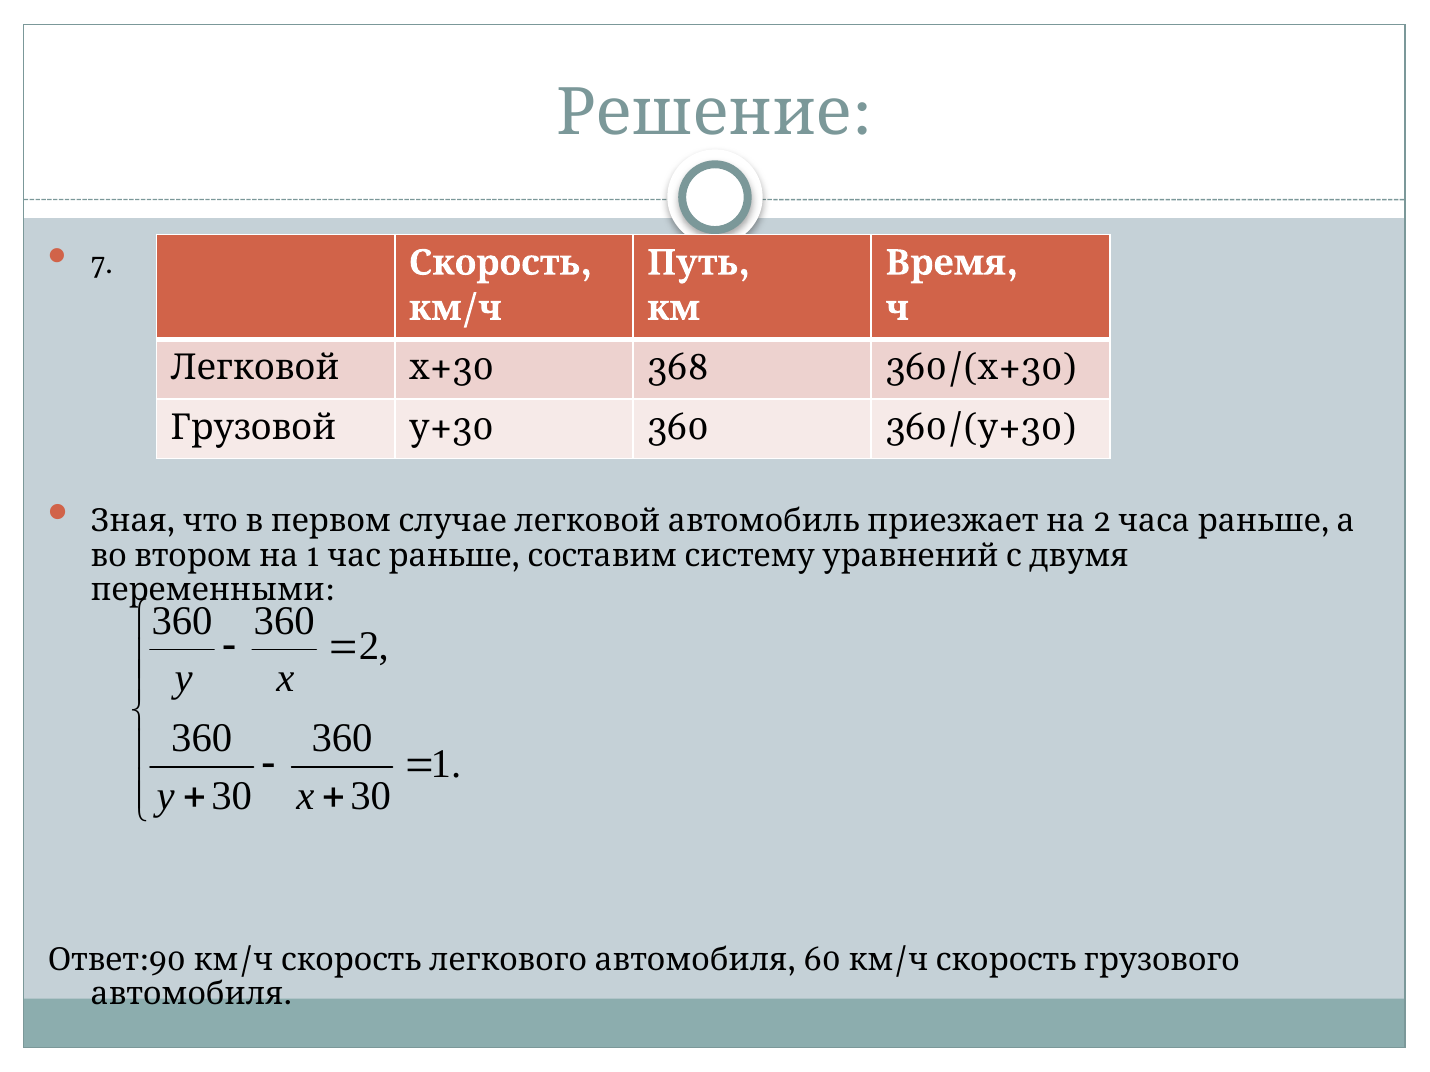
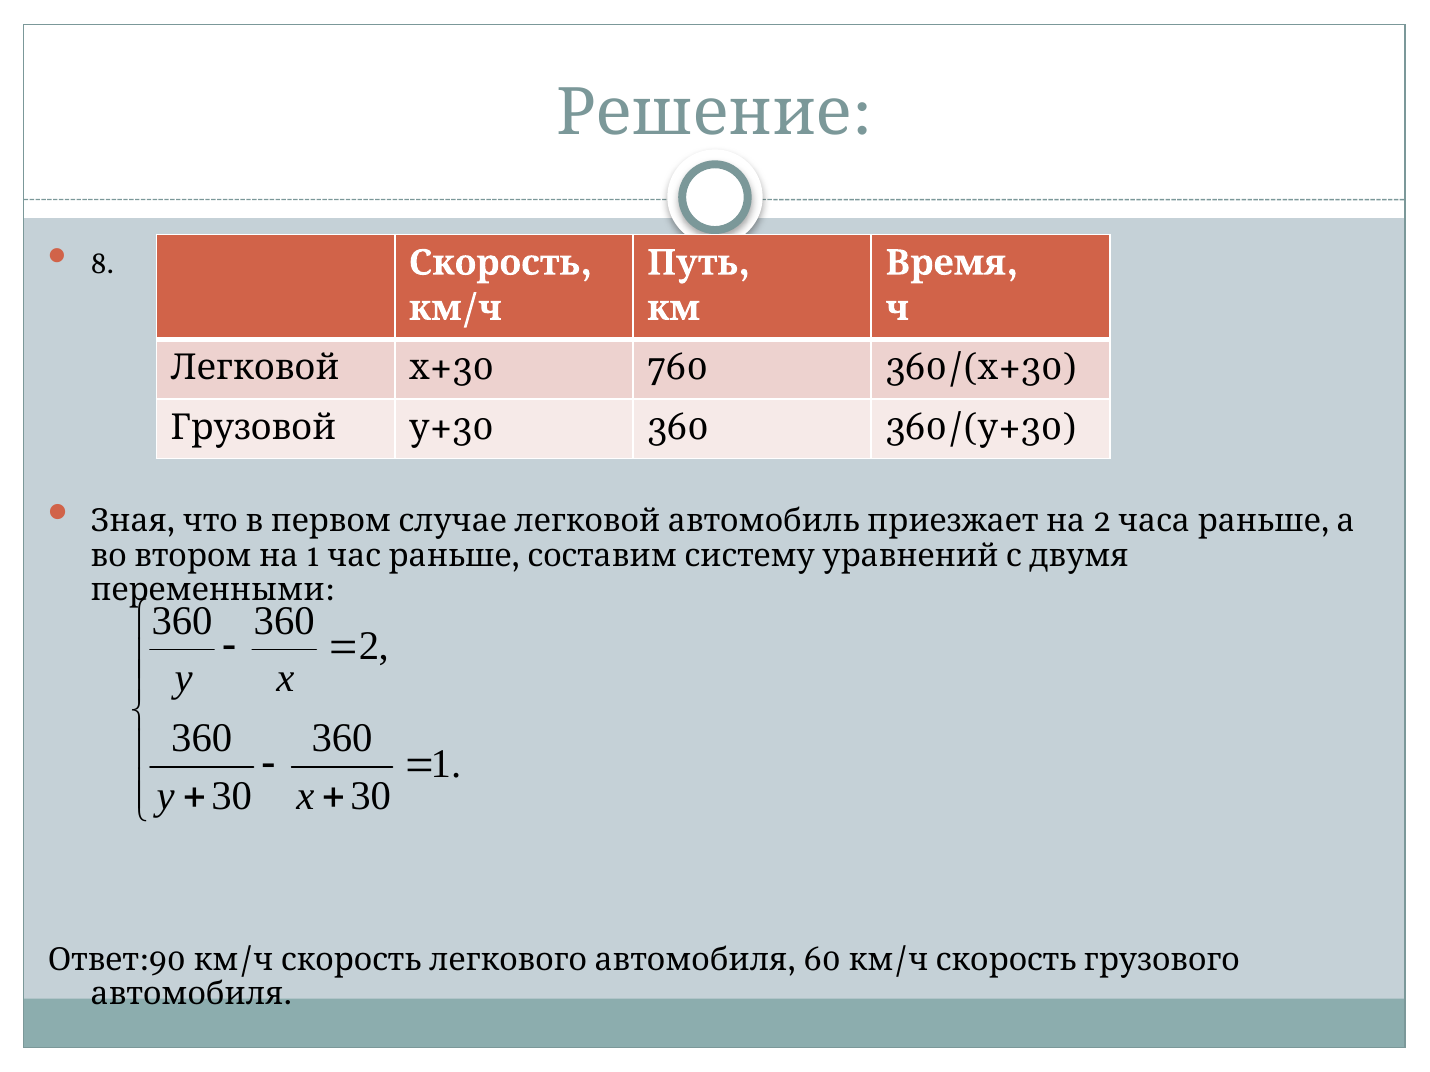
7: 7 -> 8 (102, 265)
368: 368 -> 760 (678, 368)
